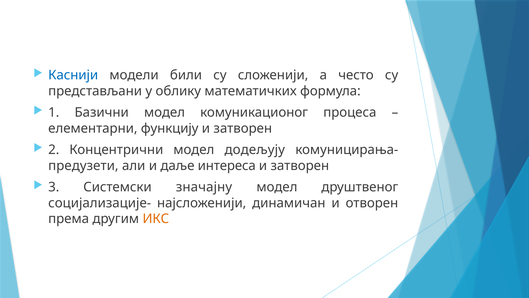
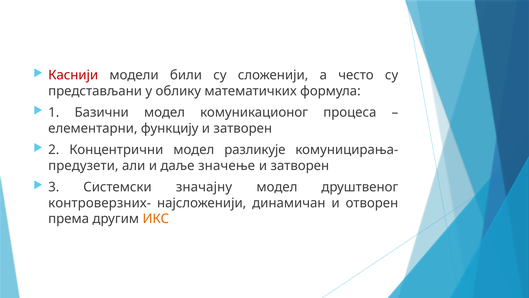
Каснији colour: blue -> red (73, 75)
додељују: додељују -> разликује (255, 150)
интереса: интереса -> значење (227, 165)
социјализације-: социјализације- -> контроверзних- (100, 203)
